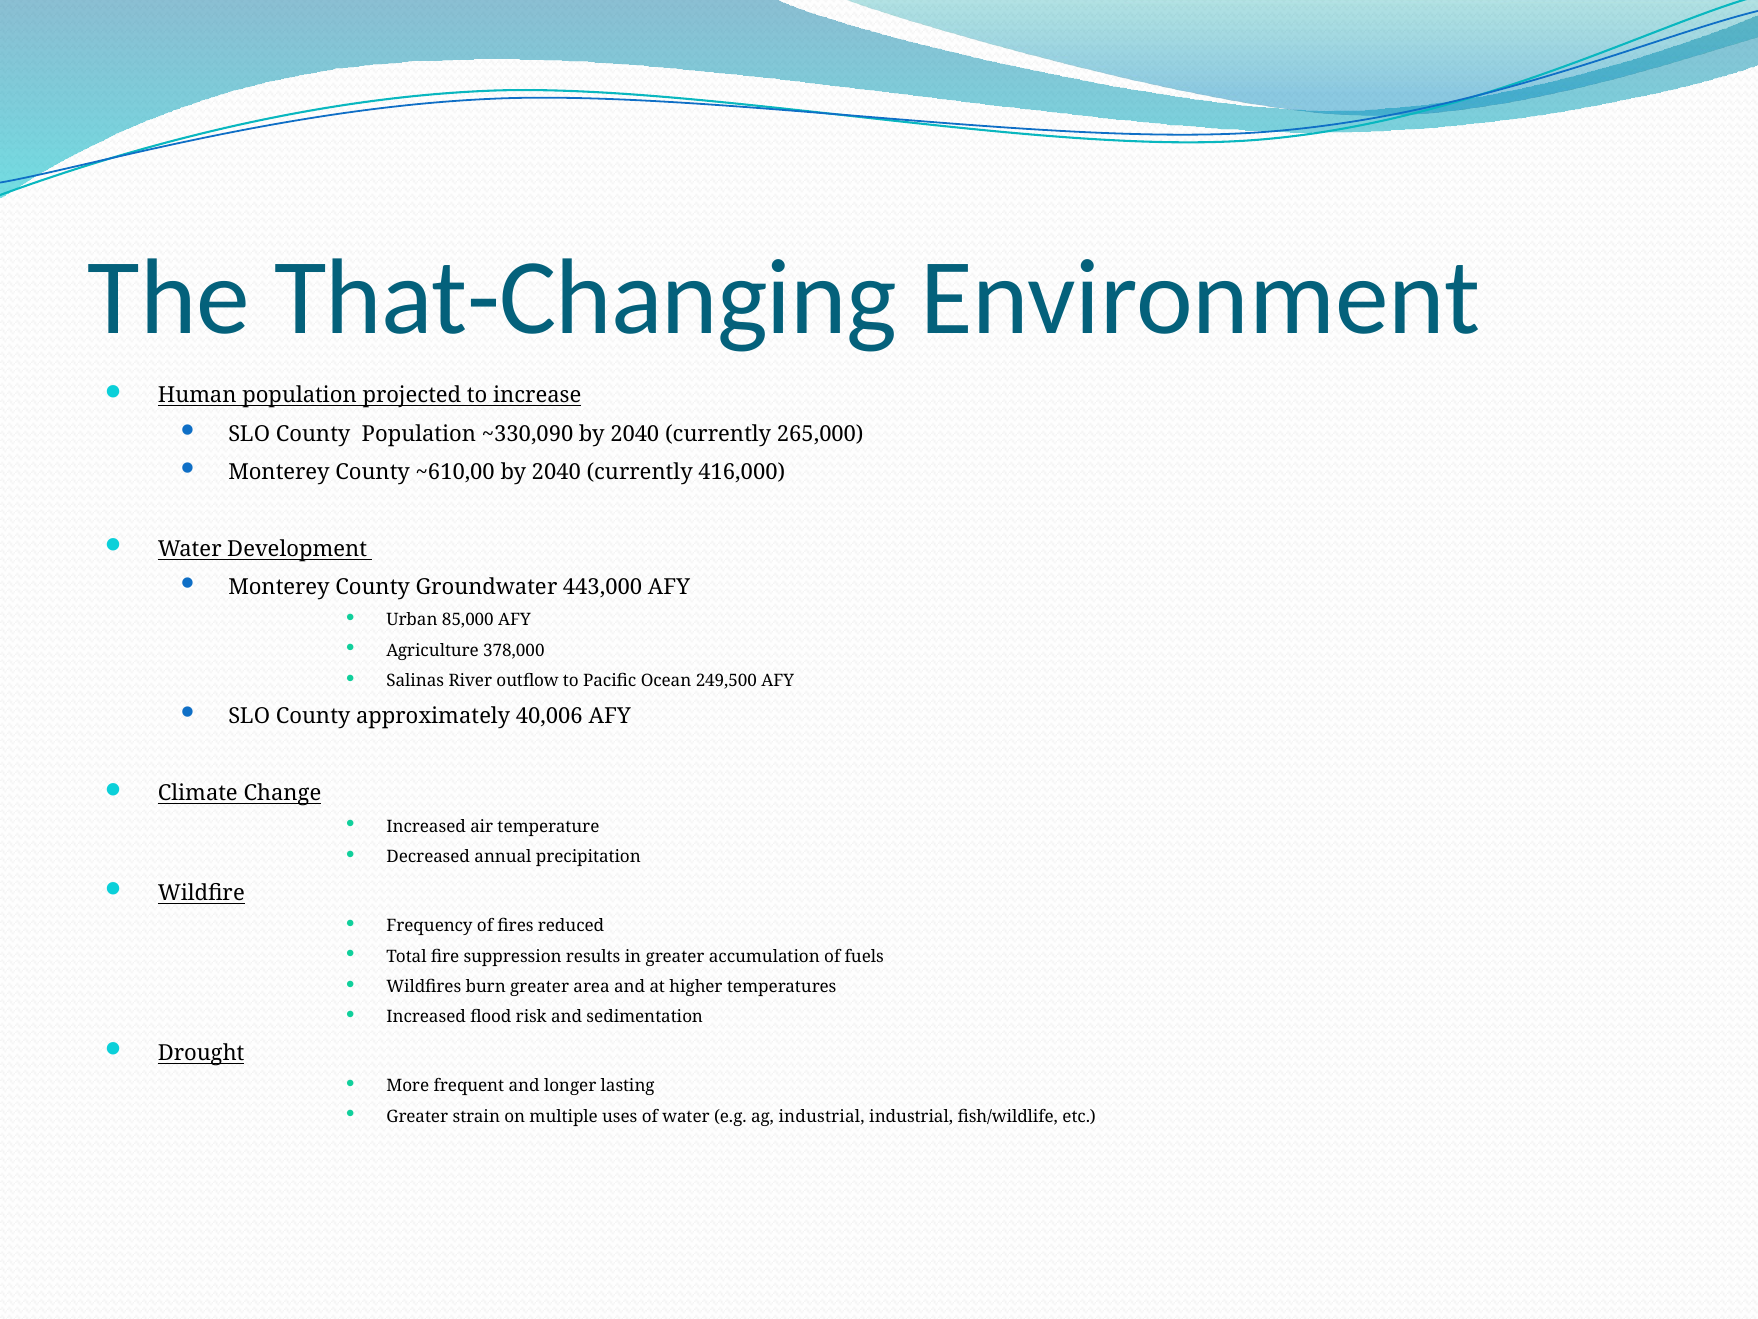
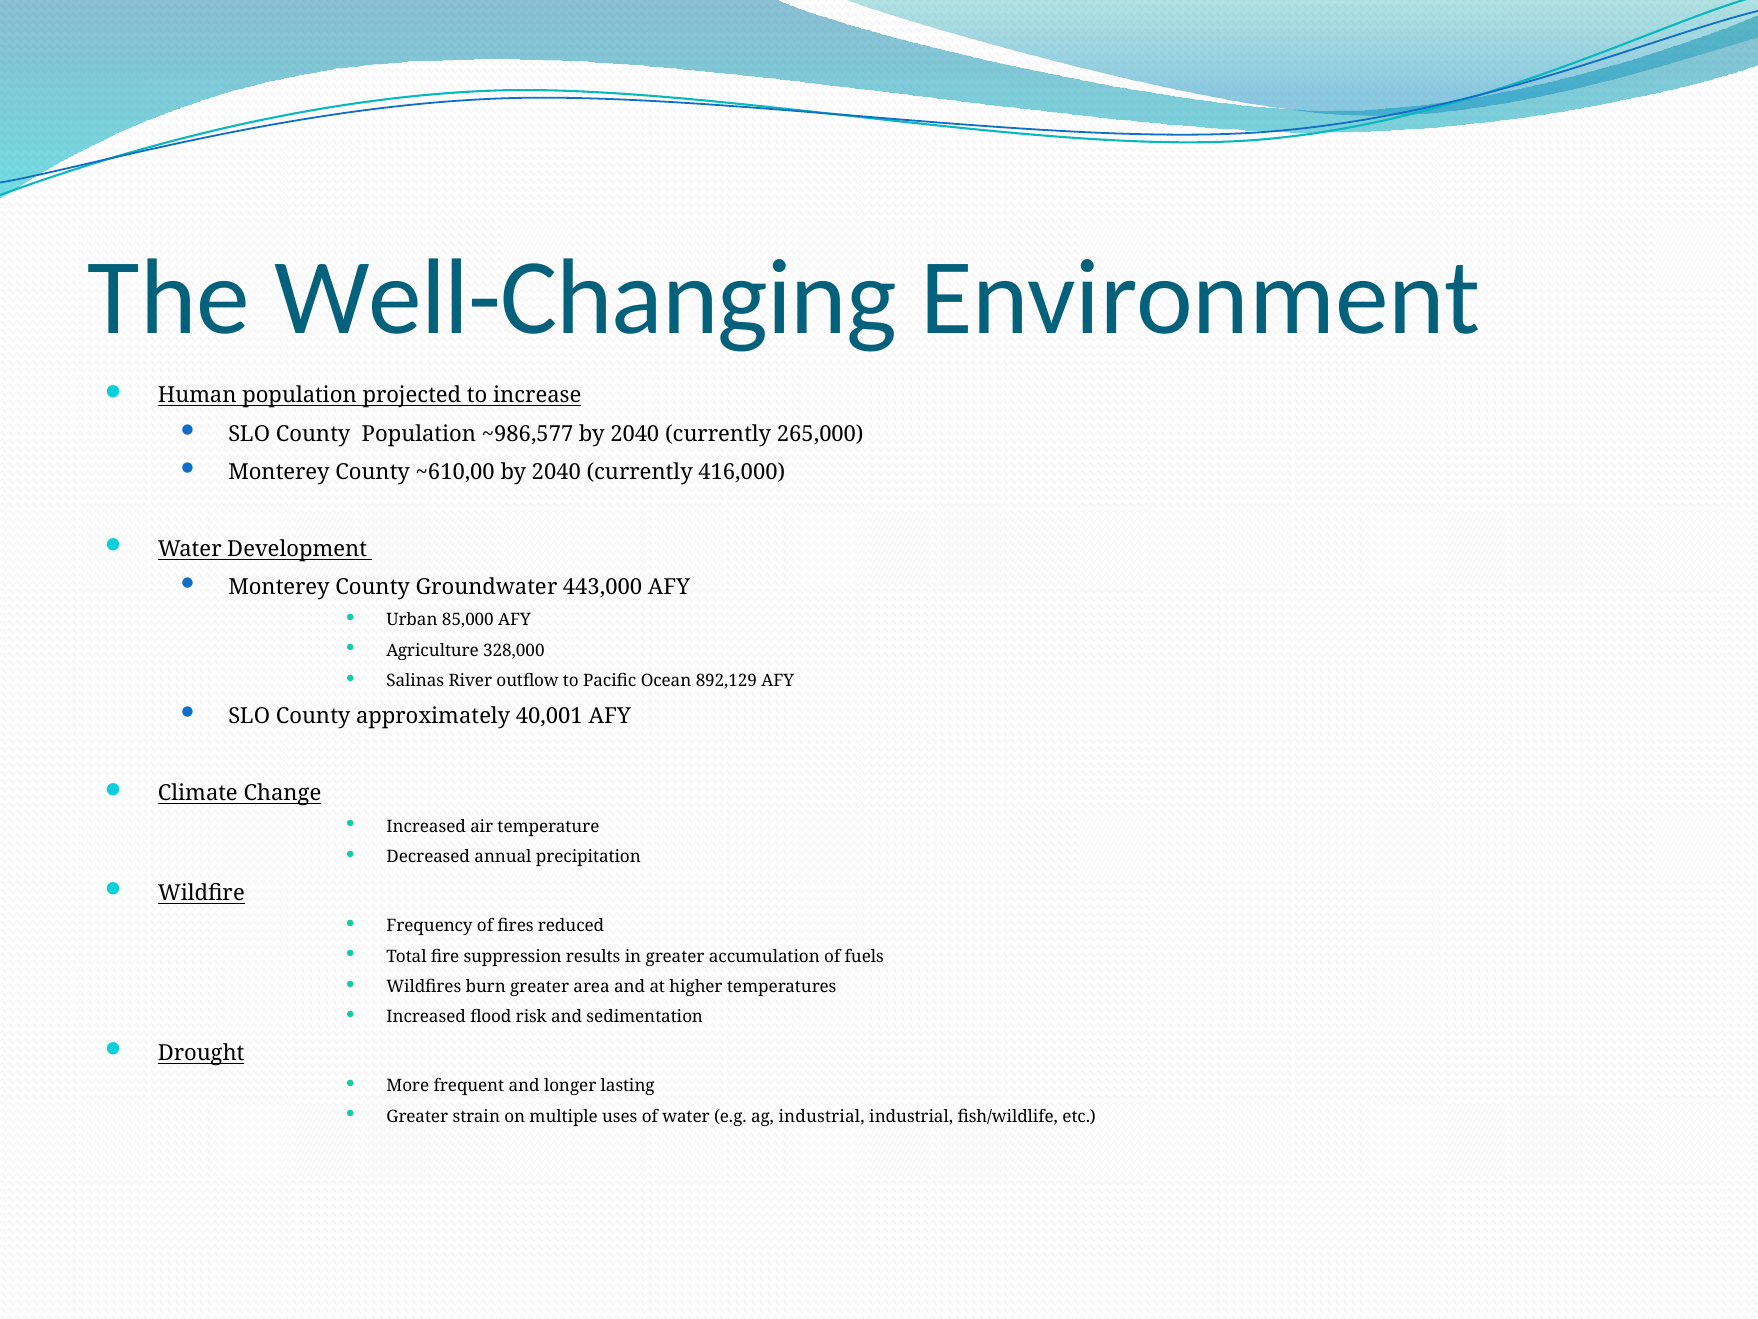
That-Changing: That-Changing -> Well-Changing (586, 298)
~330,090: ~330,090 -> ~986,577 (528, 434)
378,000: 378,000 -> 328,000 (514, 650)
249,500: 249,500 -> 892,129 (726, 681)
40,006: 40,006 -> 40,001 (549, 716)
